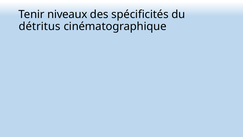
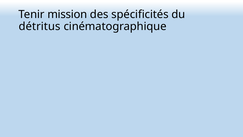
niveaux: niveaux -> mission (67, 14)
